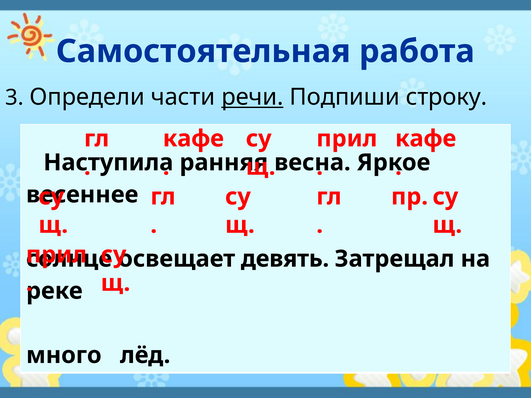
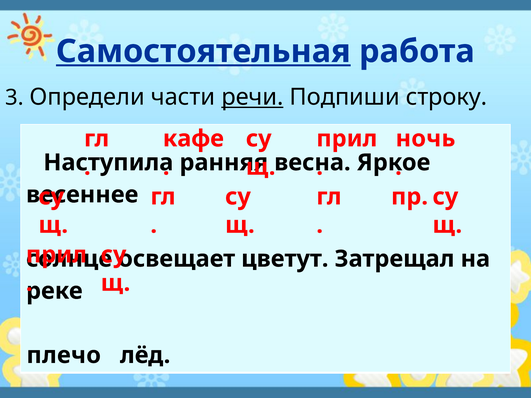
Самостоятельная underline: none -> present (203, 51)
кафе: кафе -> ночь (426, 139)
девять: девять -> цветут (285, 259)
много: много -> плечо (64, 355)
